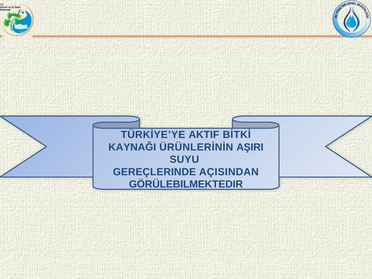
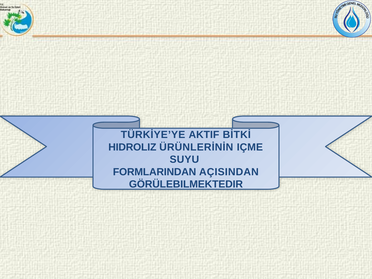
KAYNAĞI: KAYNAĞI -> HIDROLIZ (132, 147)
AŞIRI: AŞIRI -> IÇME (250, 147)
GEREÇLERINDE: GEREÇLERINDE -> FORMLARINDAN (155, 172)
